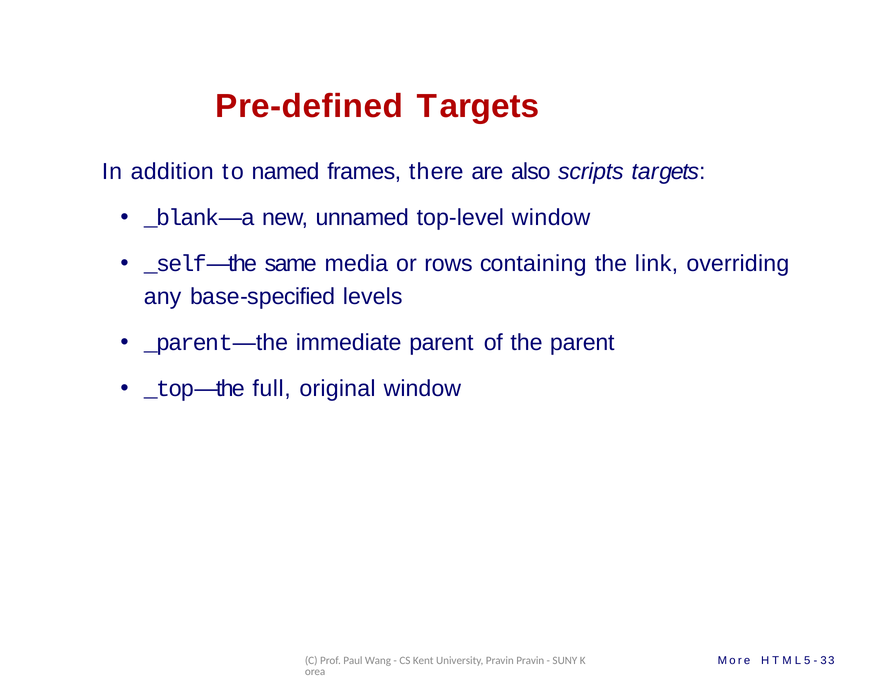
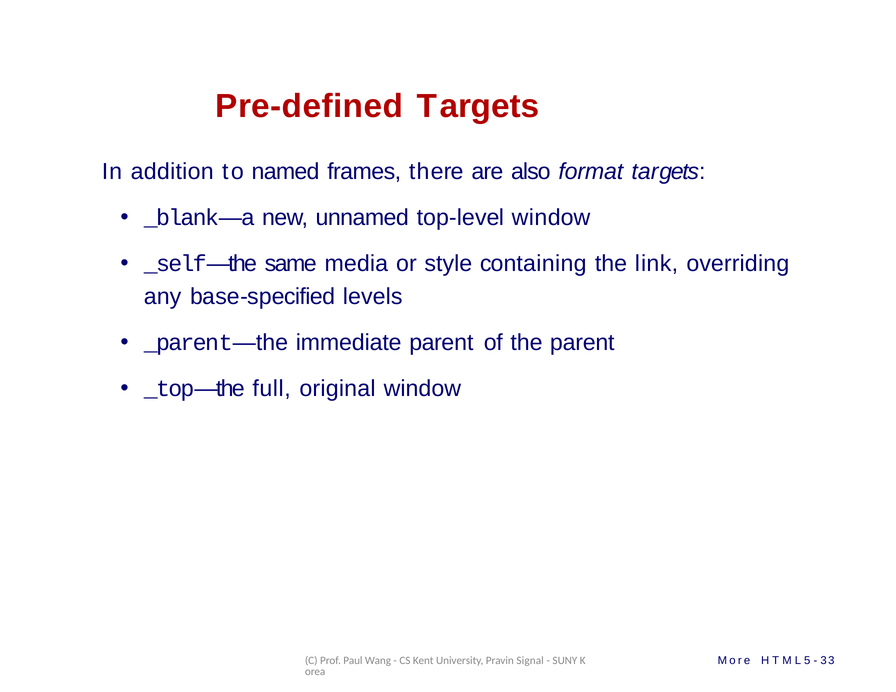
scripts: scripts -> format (591, 172)
rows: rows -> style (448, 264)
Pravin Pravin: Pravin -> Signal (530, 661)
